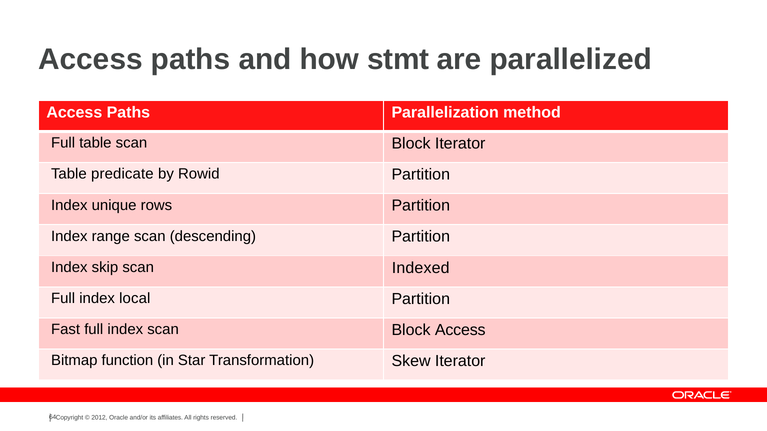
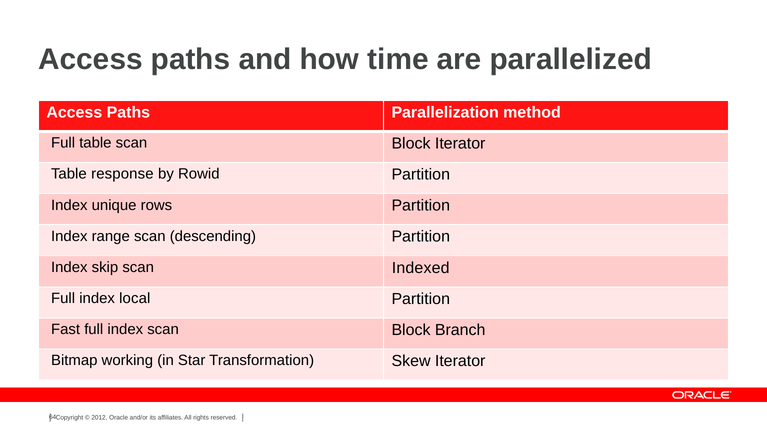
stmt: stmt -> time (398, 60)
predicate: predicate -> response (122, 174)
Block Access: Access -> Branch (460, 330)
function: function -> working (127, 361)
